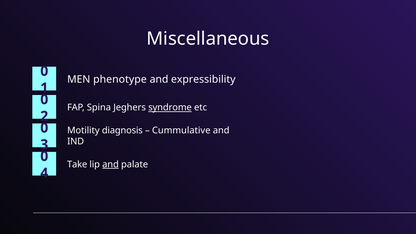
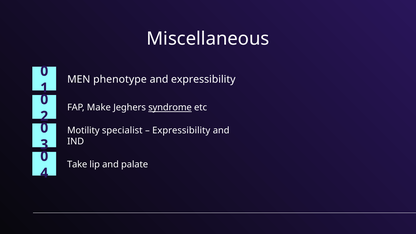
Spina: Spina -> Make (99, 108)
diagnosis: diagnosis -> specialist (122, 130)
Cummulative: Cummulative -> Expressibility (181, 130)
and underline: present -> none (111, 164)
